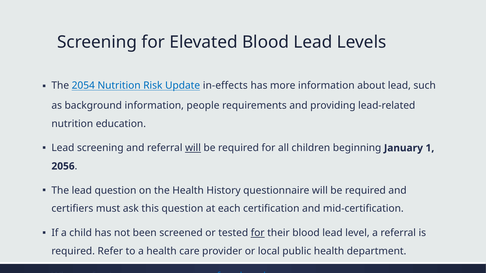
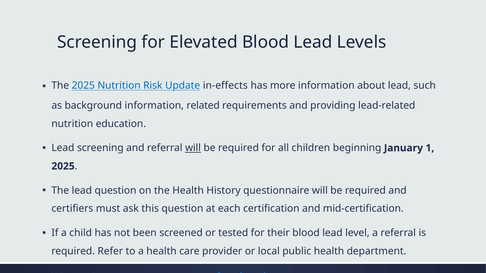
The 2054: 2054 -> 2025 (83, 86)
people: people -> related (203, 106)
2056: 2056 -> 2025 (63, 166)
for underline: present -> none (258, 233)
